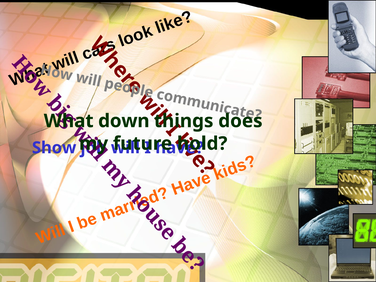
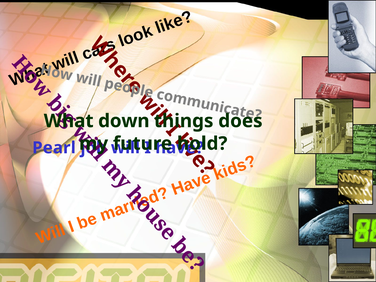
Show: Show -> Pearl (54, 148)
